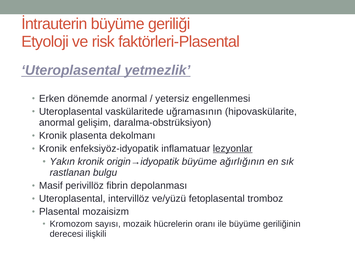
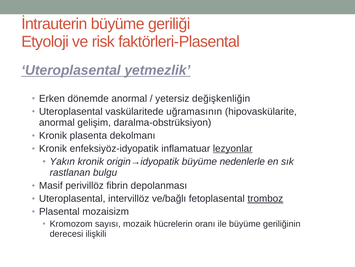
engellenmesi: engellenmesi -> değişkenliğin (221, 98)
ağırlığının: ağırlığının -> nedenlerle (242, 161)
ve/yüzü: ve/yüzü -> ve/bağlı (169, 198)
tromboz underline: none -> present (265, 198)
